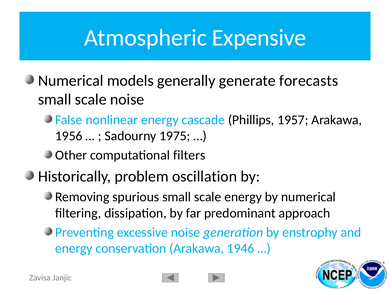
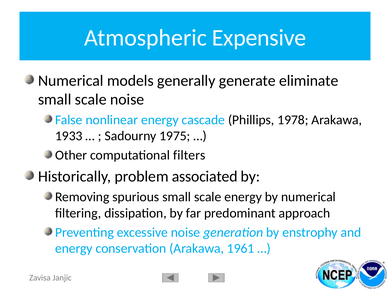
forecasts: forecasts -> eliminate (309, 81)
1957: 1957 -> 1978 (293, 120)
1956: 1956 -> 1933 (69, 136)
oscillation: oscillation -> associated (205, 177)
1946: 1946 -> 1961 (241, 249)
